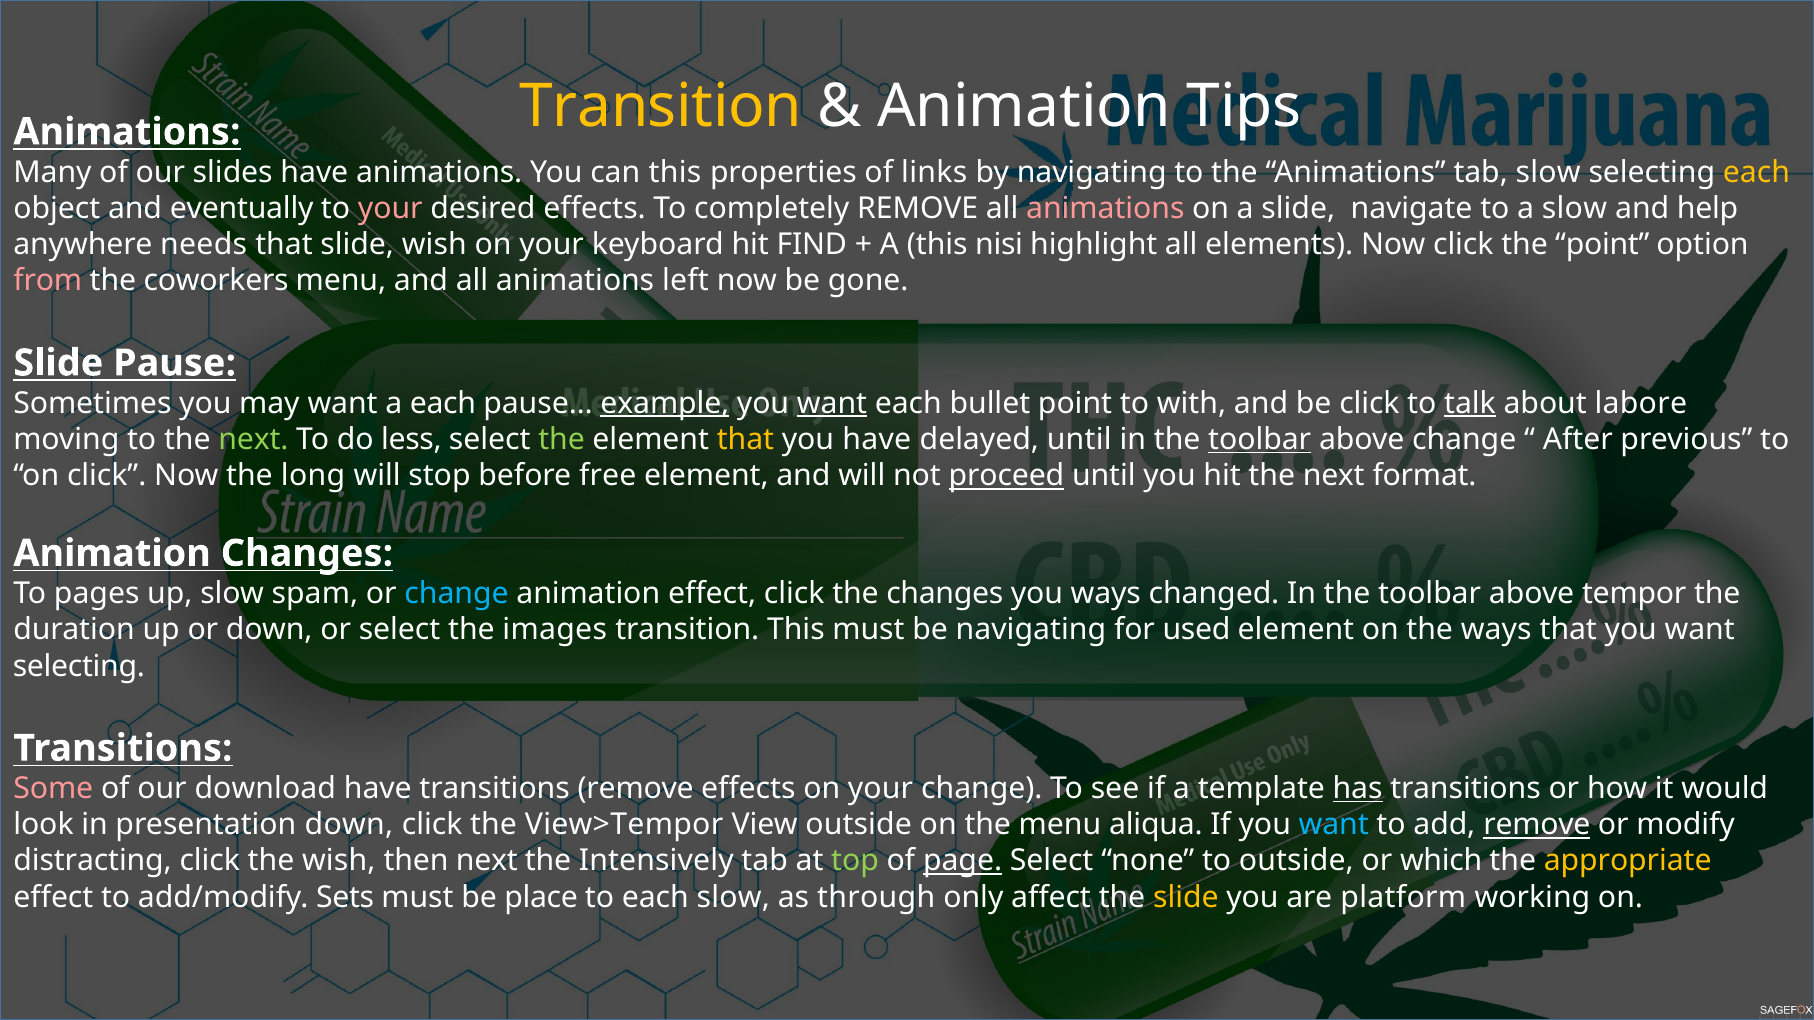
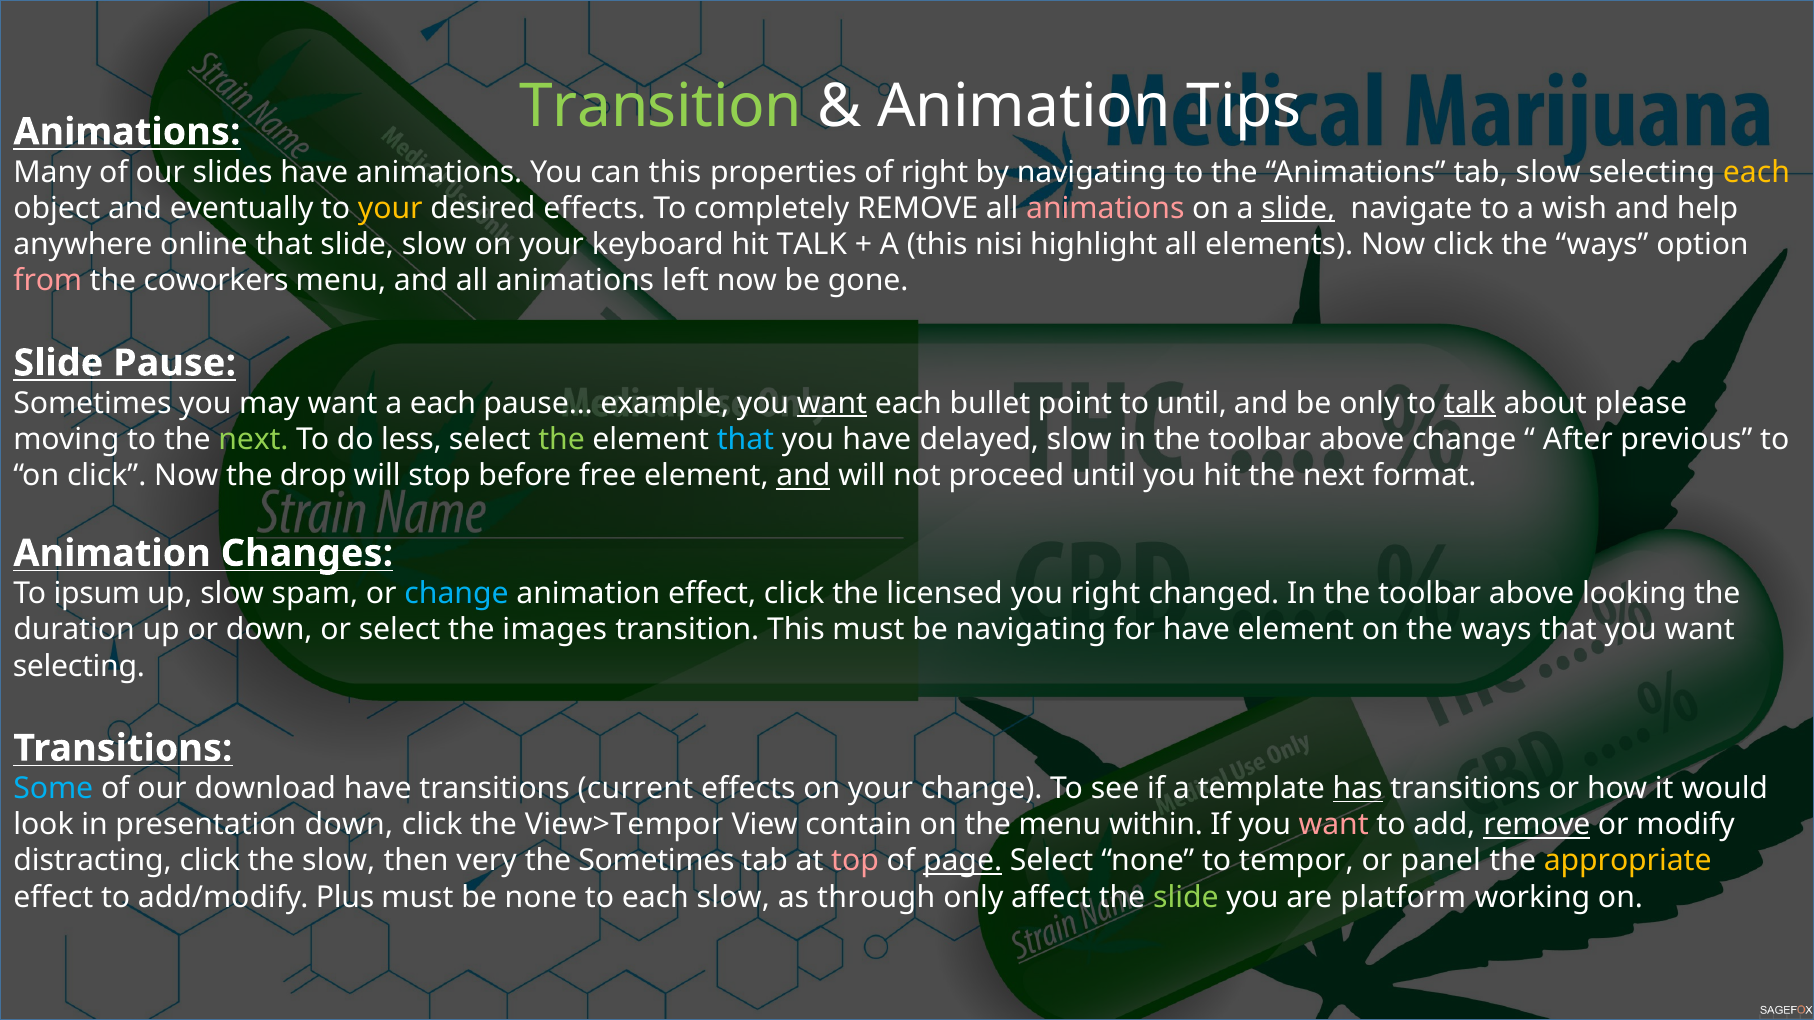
Transition colour: yellow -> light green (661, 107)
of links: links -> right (935, 172)
your colour: pink -> yellow (390, 208)
slide underline: none -> present (1298, 208)
a slow: slow -> wish (1574, 208)
needs: needs -> online (204, 245)
slide wish: wish -> slow (434, 245)
hit FIND: FIND -> TALK (812, 245)
click the point: point -> ways (1602, 245)
example underline: present -> none (665, 403)
to with: with -> until (1192, 403)
be click: click -> only (1369, 403)
labore: labore -> please (1641, 403)
that colour: yellow -> light blue (745, 440)
delayed until: until -> slow (1079, 440)
toolbar underline: present -> none (1260, 440)
long: long -> drop (313, 476)
and underline: none -> present (803, 476)
proceed underline: present -> none (1006, 476)
pages: pages -> ipsum (97, 594)
the changes: changes -> licensed (945, 594)
you ways: ways -> right (1106, 594)
tempor: tempor -> looking (1634, 594)
for used: used -> have (1196, 630)
Some colour: pink -> light blue (53, 789)
transitions remove: remove -> current (635, 789)
View outside: outside -> contain (859, 825)
aliqua: aliqua -> within (1156, 825)
want colour: light blue -> pink (1334, 825)
the wish: wish -> slow (339, 861)
then next: next -> very (487, 861)
the Intensively: Intensively -> Sometimes (657, 861)
top colour: light green -> pink (855, 861)
to outside: outside -> tempor (1296, 861)
which: which -> panel (1441, 861)
Sets: Sets -> Plus (345, 898)
be place: place -> none (541, 898)
slide colour: yellow -> light green (1186, 898)
